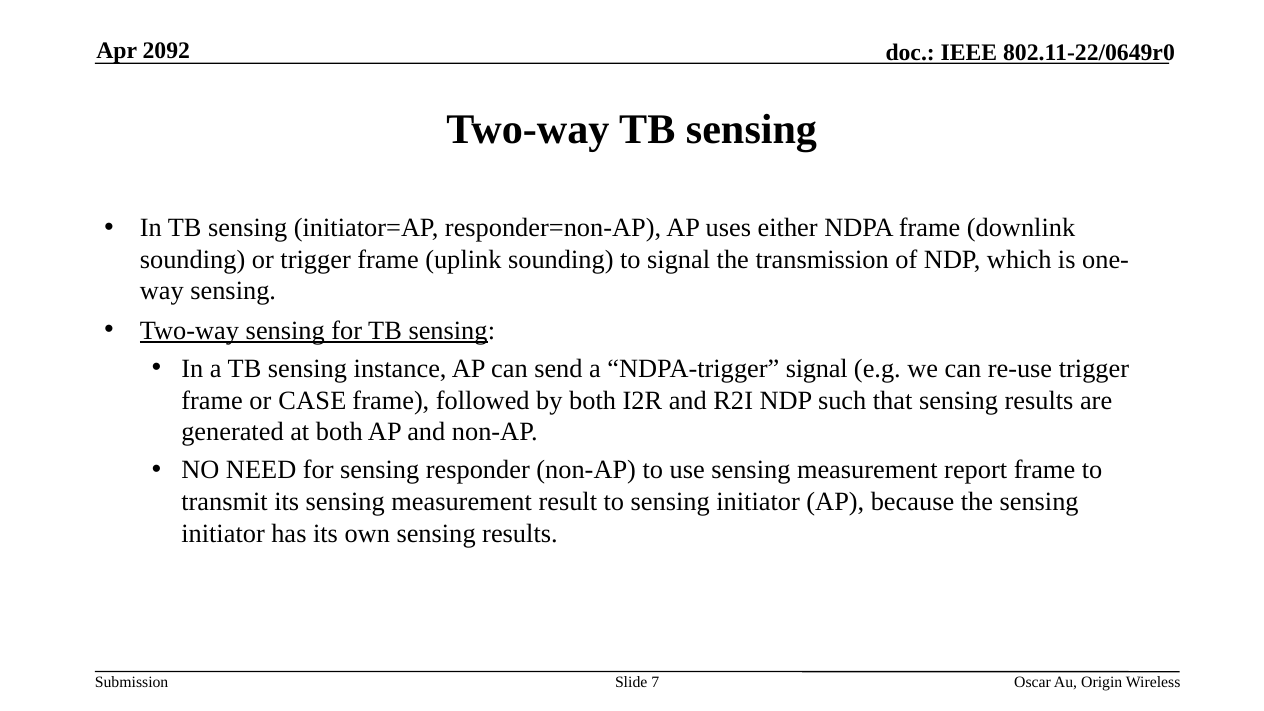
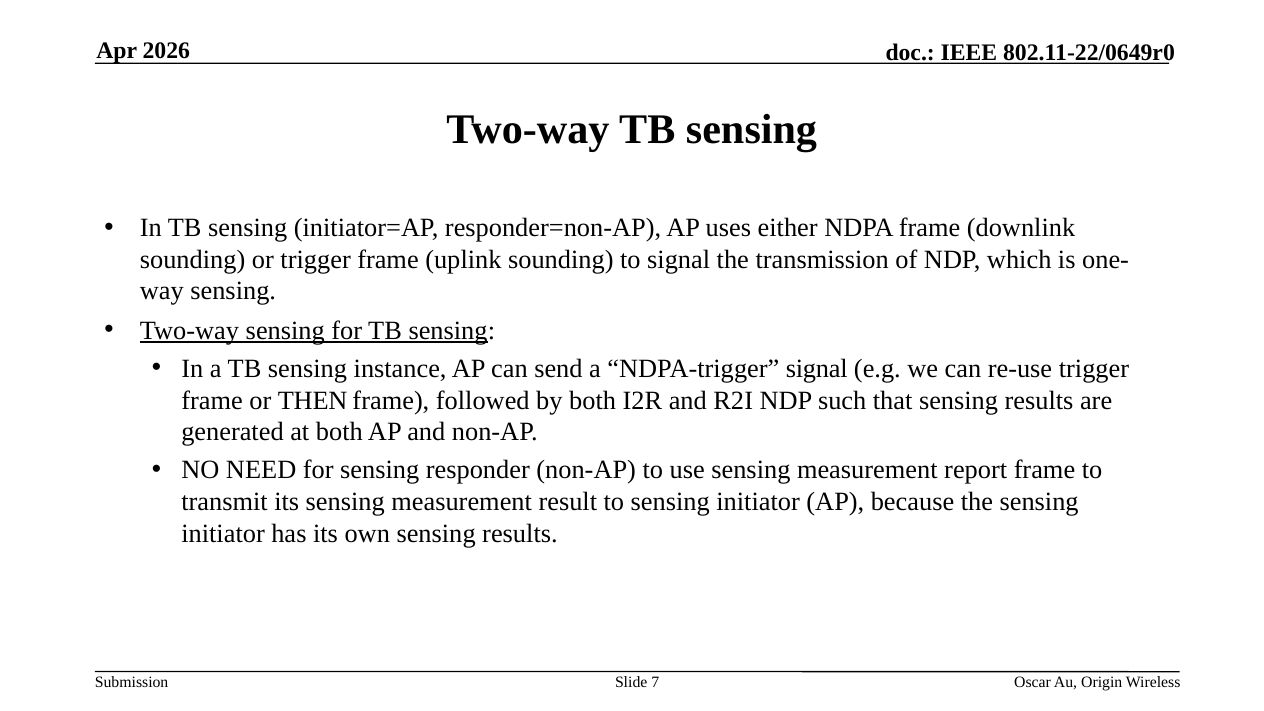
2092: 2092 -> 2026 (166, 50)
CASE: CASE -> THEN (313, 400)
